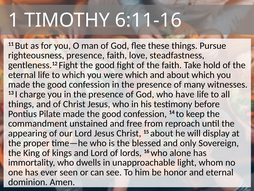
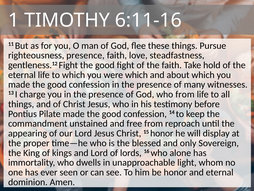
who have: have -> from (185, 94)
15 about: about -> honor (162, 133)
